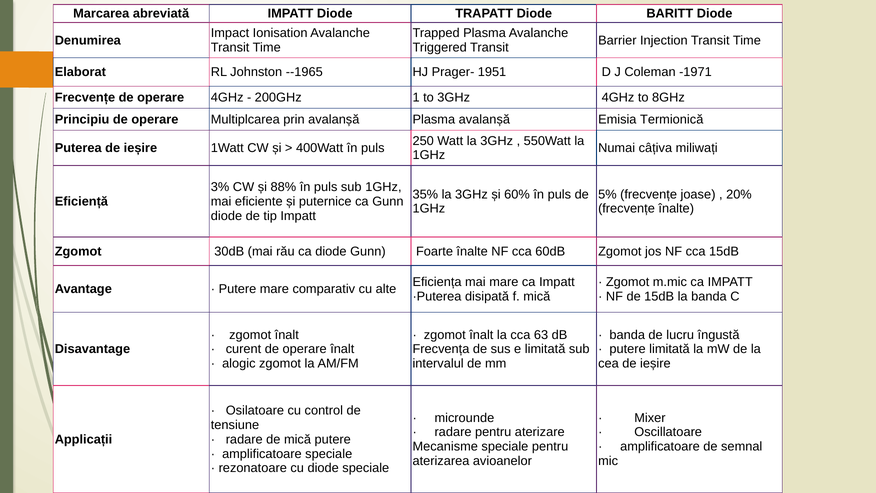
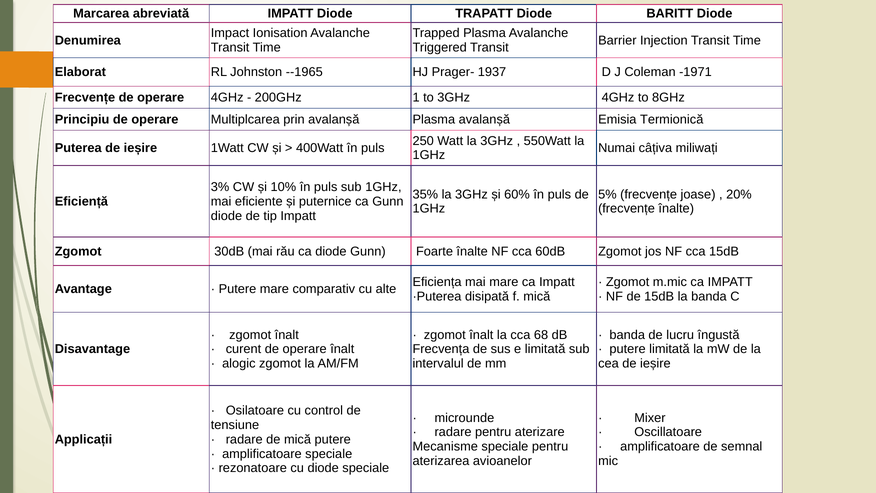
1951: 1951 -> 1937 (492, 72)
88%: 88% -> 10% (283, 187)
63: 63 -> 68 (541, 335)
